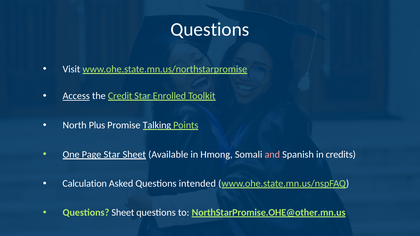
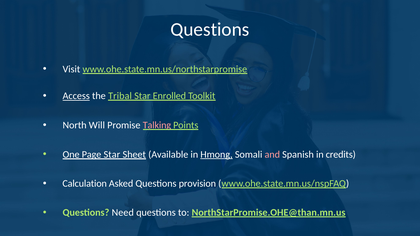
Credit: Credit -> Tribal (120, 96)
Plus: Plus -> Will (97, 125)
Talking colour: white -> pink (157, 125)
Hmong underline: none -> present (217, 155)
intended: intended -> provision (197, 184)
Questions Sheet: Sheet -> Need (123, 213)
NorthStarPromise.OHE@other.mn.us: NorthStarPromise.OHE@other.mn.us -> NorthStarPromise.OHE@than.mn.us (269, 213)
